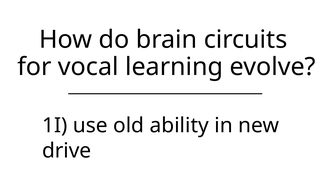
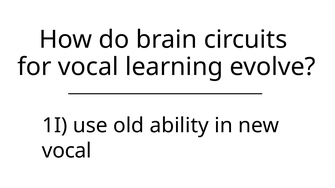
drive: drive -> vocal (67, 151)
